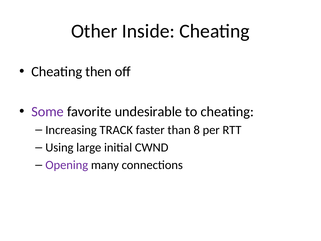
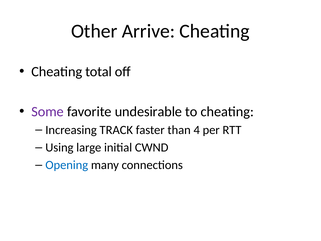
Inside: Inside -> Arrive (148, 31)
then: then -> total (99, 72)
8: 8 -> 4 (197, 130)
Opening colour: purple -> blue (67, 165)
